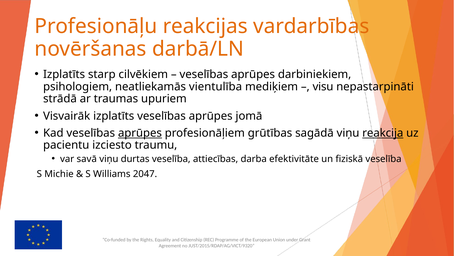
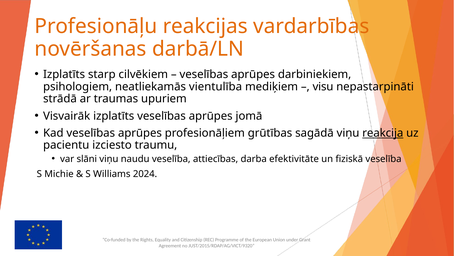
aprūpes underline: present -> none (140, 133)
savā: savā -> slāni (87, 158)
durtas: durtas -> naudu (135, 158)
2047: 2047 -> 2024 (145, 173)
